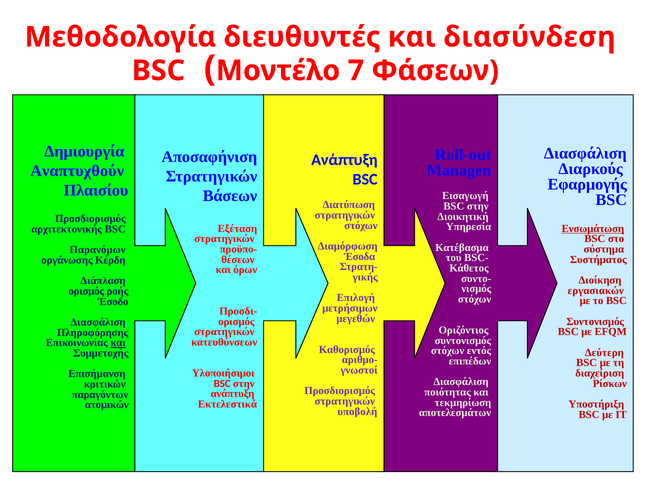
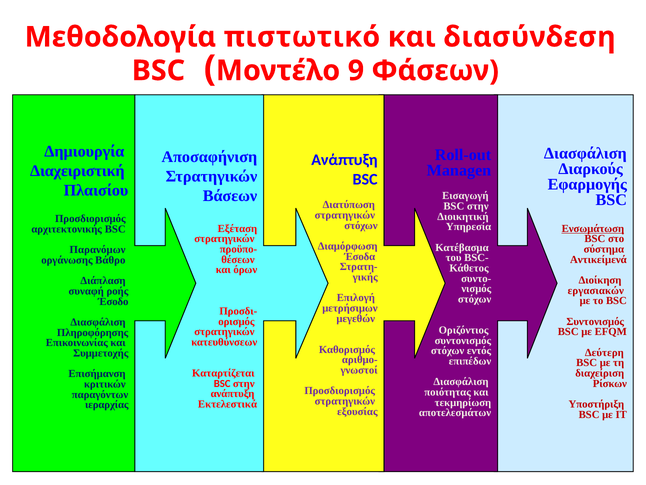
διευθυντές: διευθυντές -> πιστωτικό (302, 37)
7: 7 -> 9 (356, 71)
Αναπτυχθούν: Αναπτυχθούν -> Διαχειριστική (77, 171)
Συστήματος: Συστήματος -> Αντικείμενά (598, 259)
Κέρδη: Κέρδη -> Βάθρο (110, 260)
ορισμός: ορισμός -> συναφή (86, 291)
και underline: present -> none (118, 343)
Υλοποιήσιμοι: Υλοποιήσιμοι -> Καταρτίζεται (223, 373)
ατομικών: ατομικών -> ιεραρχίας (107, 404)
υποβολή: υποβολή -> εξουσίας (357, 411)
